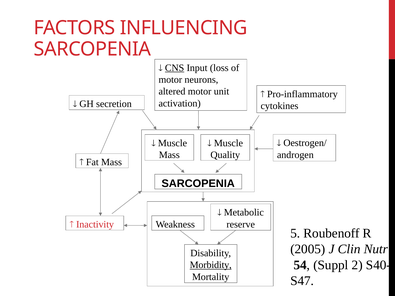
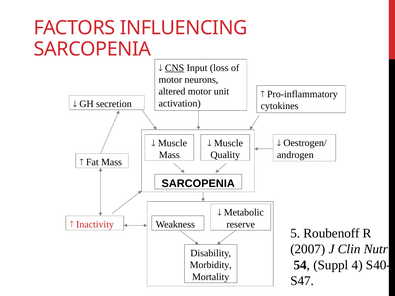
2005: 2005 -> 2007 (308, 249)
2: 2 -> 4 (357, 265)
Morbidity underline: present -> none (211, 265)
